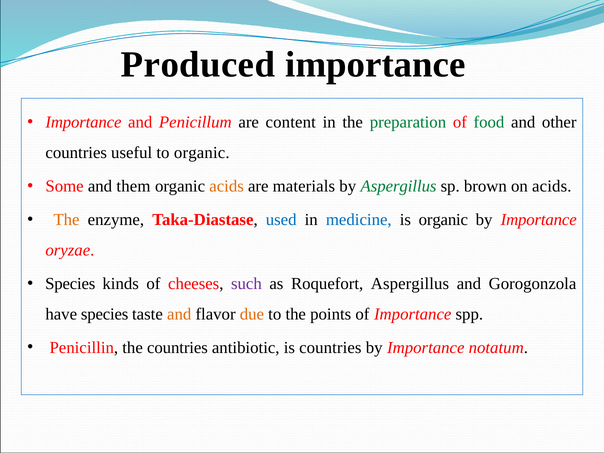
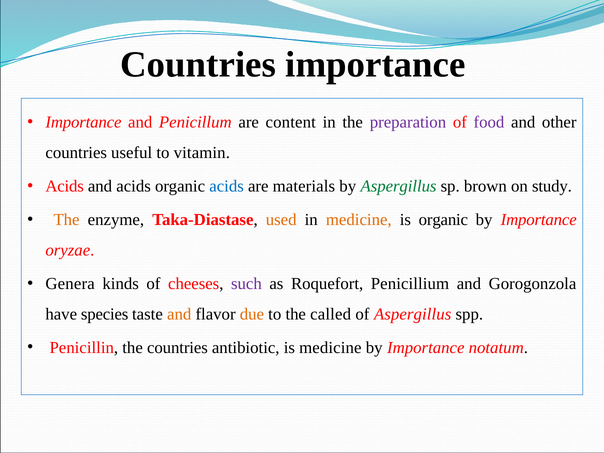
Produced: Produced -> Countries (198, 64)
preparation colour: green -> purple (408, 122)
food colour: green -> purple (489, 122)
to organic: organic -> vitamin (202, 153)
Some: Some -> Acids (65, 186)
and them: them -> acids (134, 186)
acids colour: orange -> blue (227, 186)
on acids: acids -> study (552, 186)
used colour: blue -> orange (281, 220)
medicine colour: blue -> orange (359, 220)
Species: Species -> Genera (70, 284)
Roquefort Aspergillus: Aspergillus -> Penicillium (410, 284)
points: points -> called (331, 314)
of Importance: Importance -> Aspergillus (413, 314)
is countries: countries -> medicine (330, 348)
